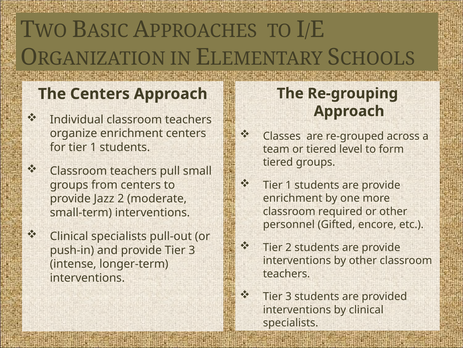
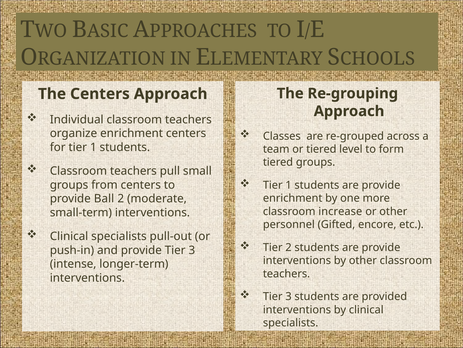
Jazz: Jazz -> Ball (104, 198)
required: required -> increase (340, 211)
